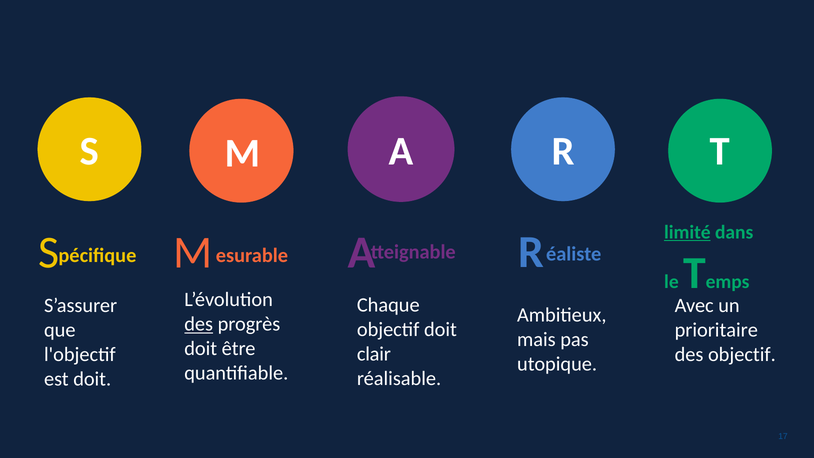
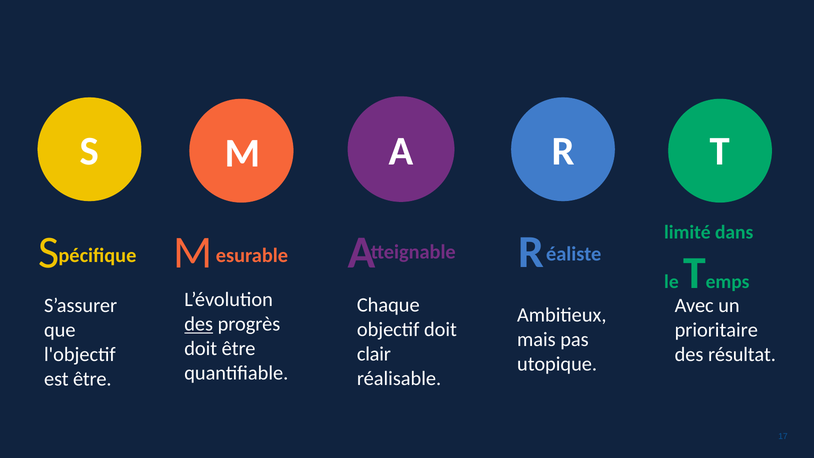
limité underline: present -> none (687, 232)
des objectif: objectif -> résultat (742, 354)
est doit: doit -> être (92, 379)
